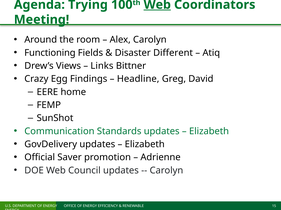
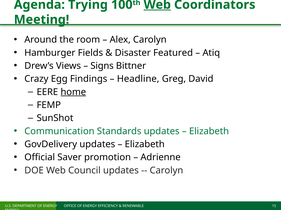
Functioning: Functioning -> Hamburger (50, 53)
Different: Different -> Featured (173, 53)
Links: Links -> Signs (102, 66)
home underline: none -> present (73, 92)
